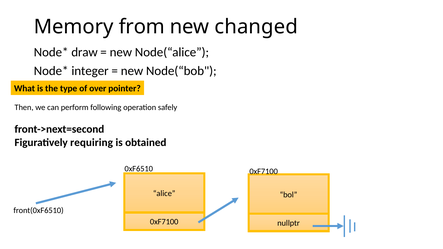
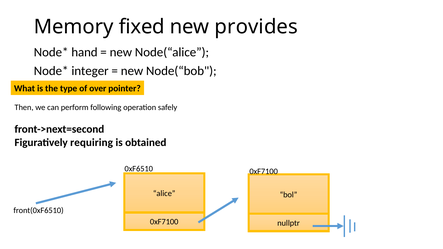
from: from -> fixed (142, 27)
changed: changed -> provides (256, 27)
draw: draw -> hand (84, 52)
